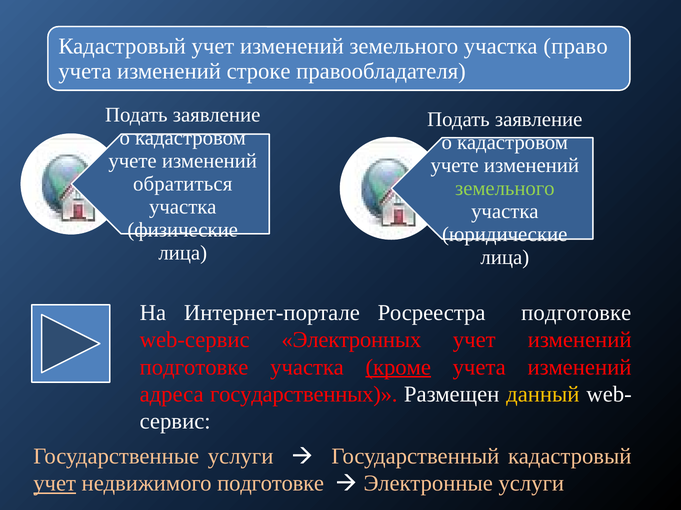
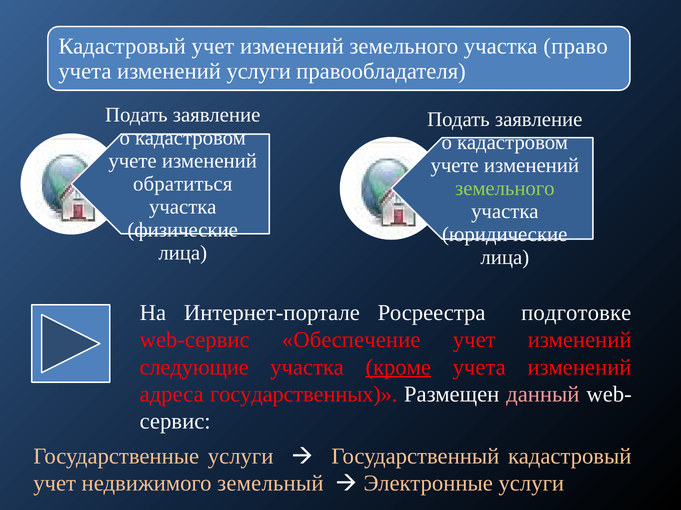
изменений строке: строке -> услуги (259, 71)
Электронных: Электронных -> Обеспечение (351, 340)
подготовке: подготовке -> следующие (194, 368)
данный colour: yellow -> pink (543, 395)
учет underline: present -> none (55, 484)
недвижимого подготовке: подготовке -> земельный (270, 484)
